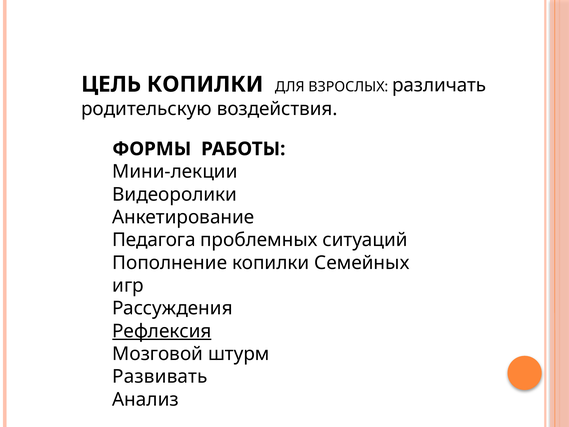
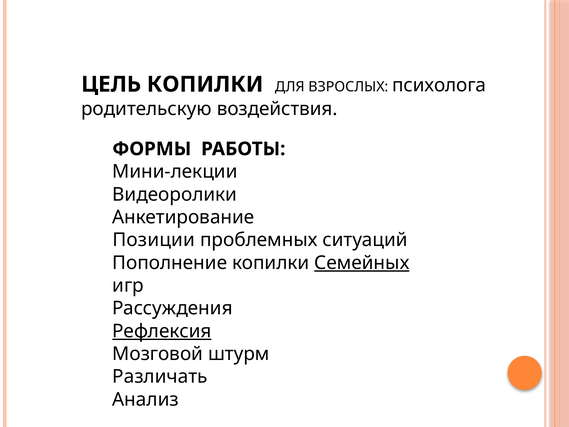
различать: различать -> психолога (439, 85)
Педагога: Педагога -> Позиции (154, 240)
Семейных underline: none -> present (362, 263)
Развивать: Развивать -> Различать (160, 376)
